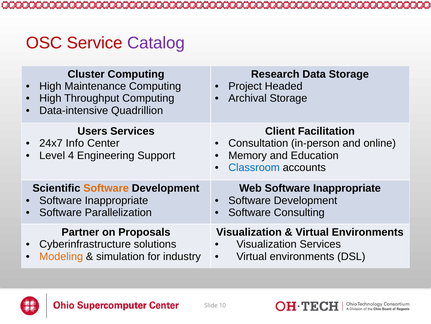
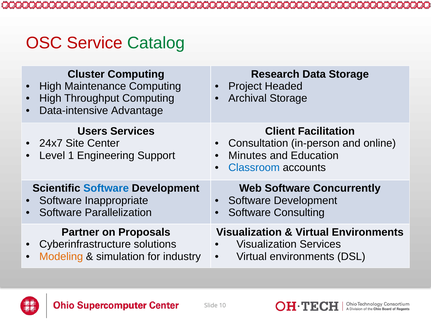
Catalog colour: purple -> green (156, 43)
Quadrillion: Quadrillion -> Advantage (137, 110)
Info: Info -> Site (75, 143)
4: 4 -> 1 (71, 155)
Memory: Memory -> Minutes (248, 155)
Software colour: orange -> blue (106, 188)
Web Software Inappropriate: Inappropriate -> Concurrently (347, 188)
